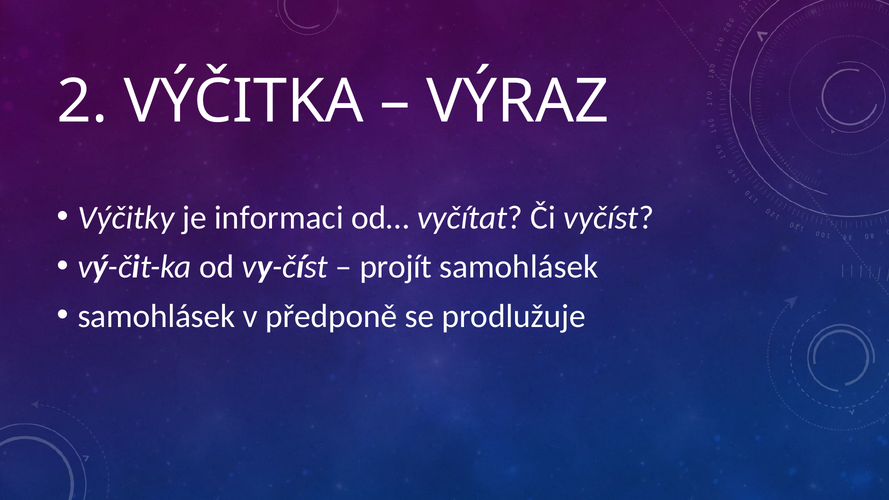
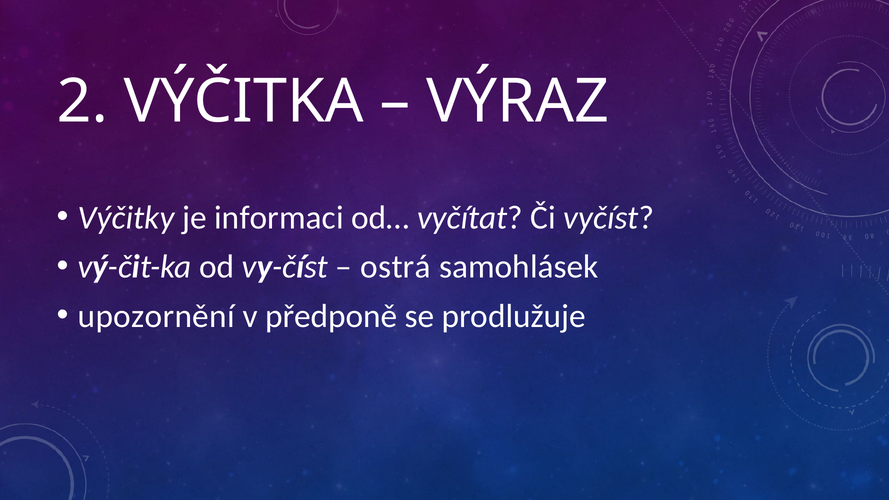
projít: projít -> ostrá (396, 267)
samohlásek: samohlásek -> upozornění (156, 316)
